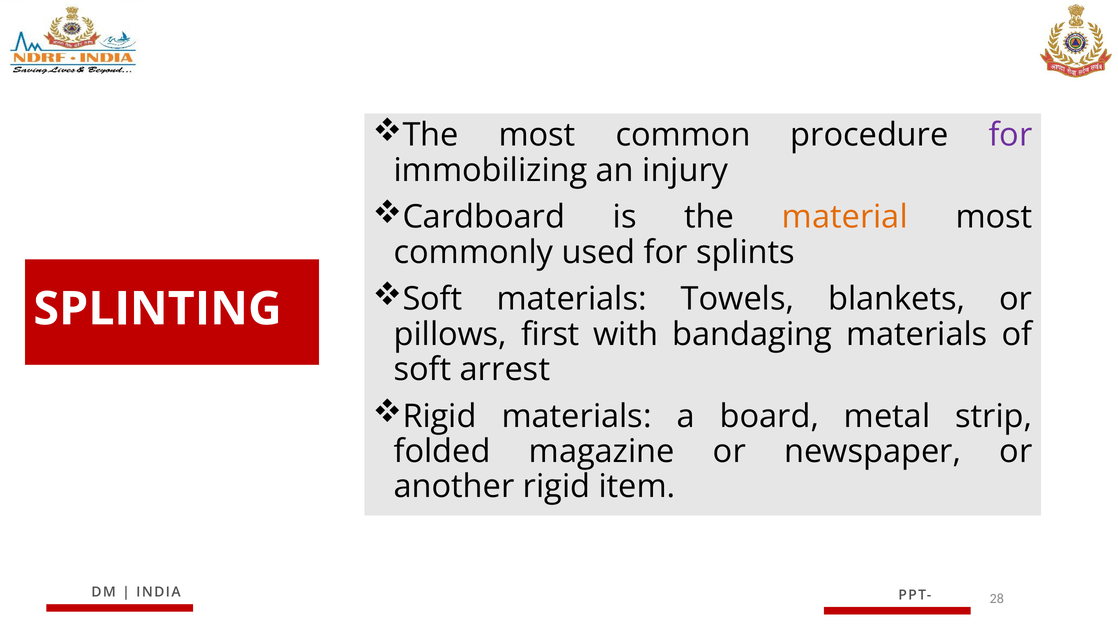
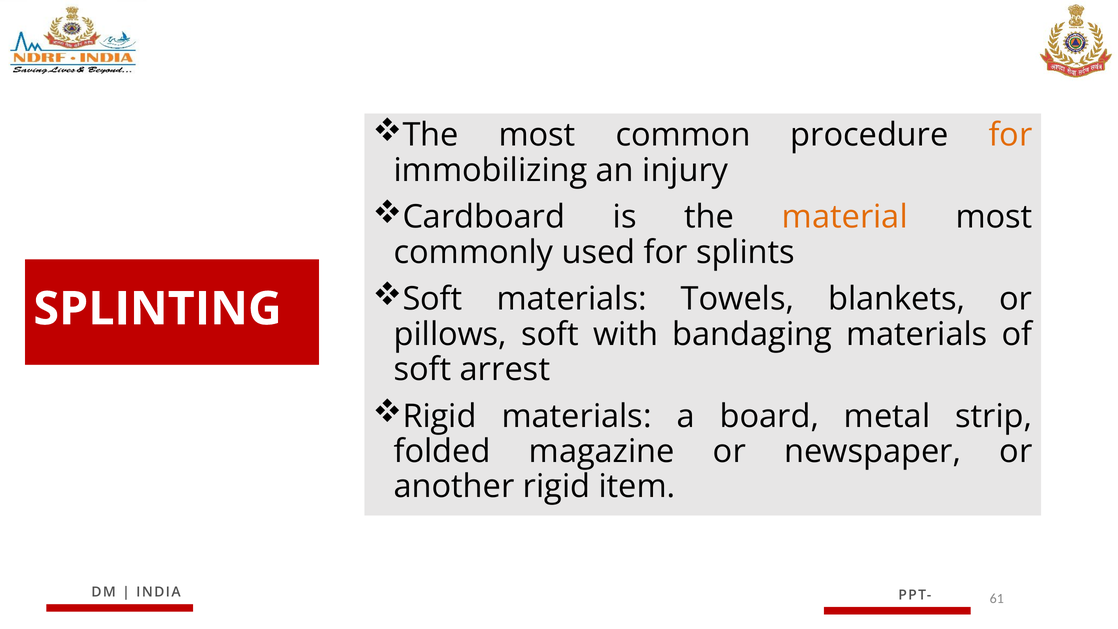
for colour: purple -> orange (1010, 135)
pillows first: first -> soft (550, 334)
28: 28 -> 61 (997, 598)
